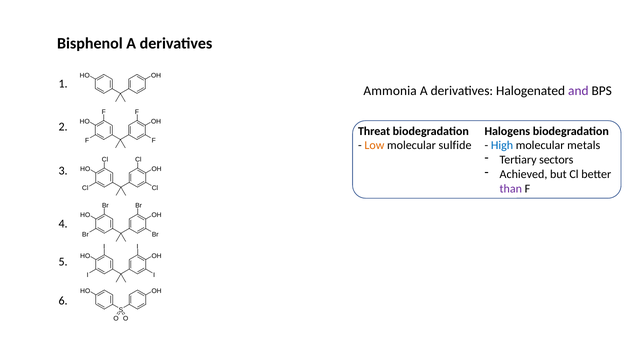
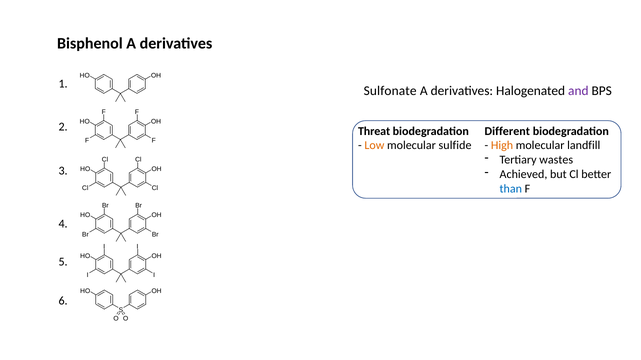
Ammonia: Ammonia -> Sulfonate (390, 91)
Halogens: Halogens -> Different (507, 131)
High colour: blue -> orange (502, 146)
metals: metals -> landfill (584, 146)
sectors: sectors -> wastes (556, 160)
than colour: purple -> blue (511, 189)
